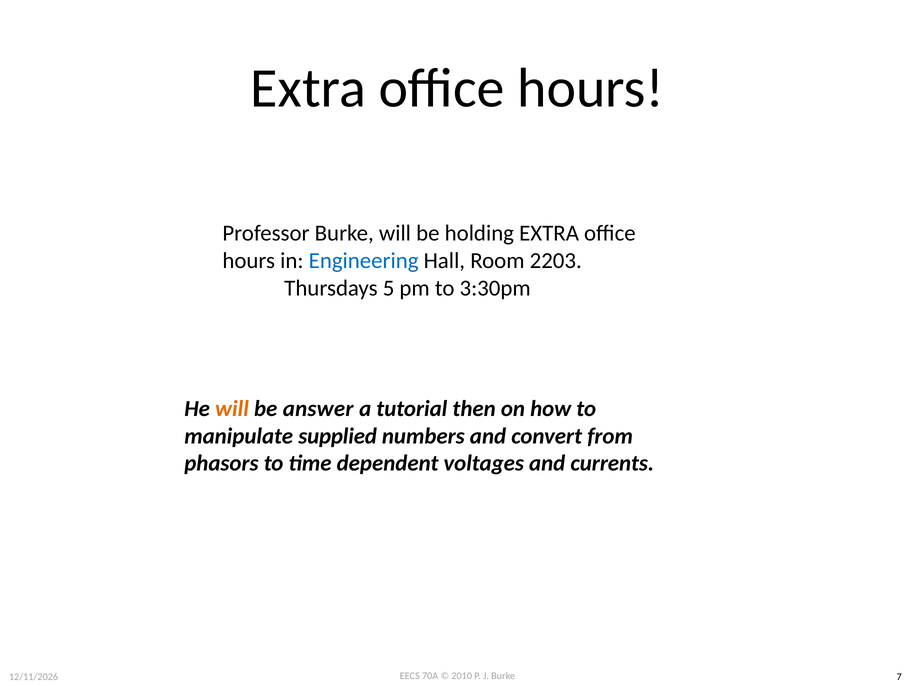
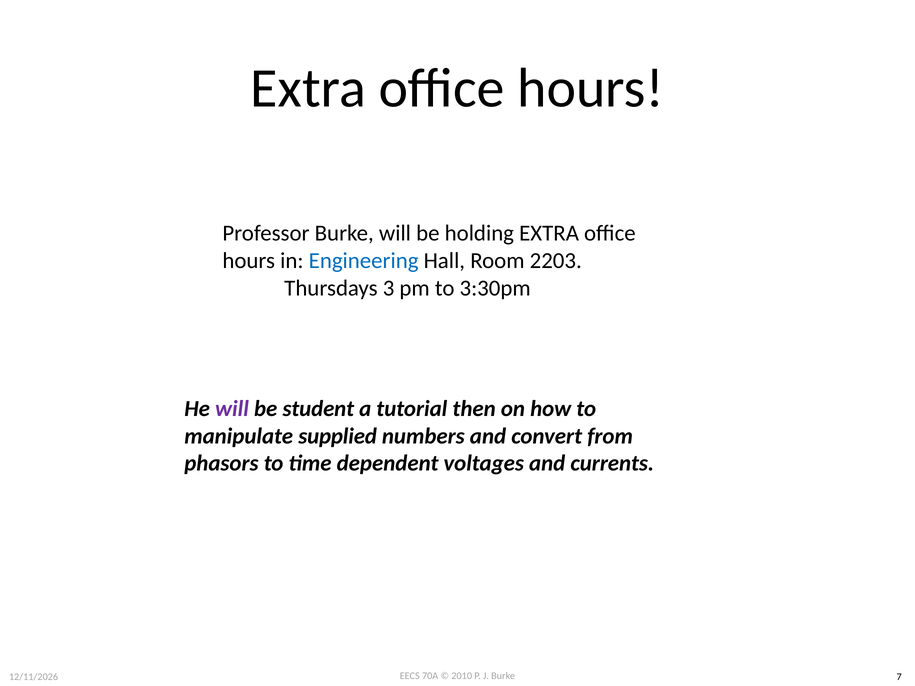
5: 5 -> 3 (389, 288)
will colour: orange -> purple (232, 409)
answer: answer -> student (318, 409)
